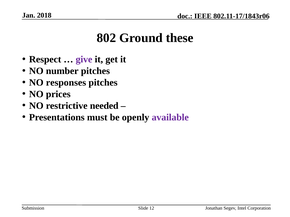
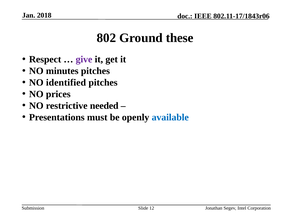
number: number -> minutes (62, 71)
responses: responses -> identified (66, 83)
available colour: purple -> blue (170, 118)
